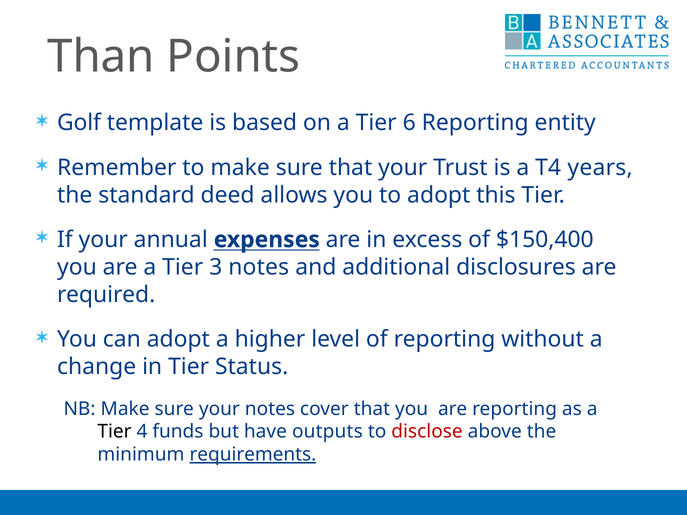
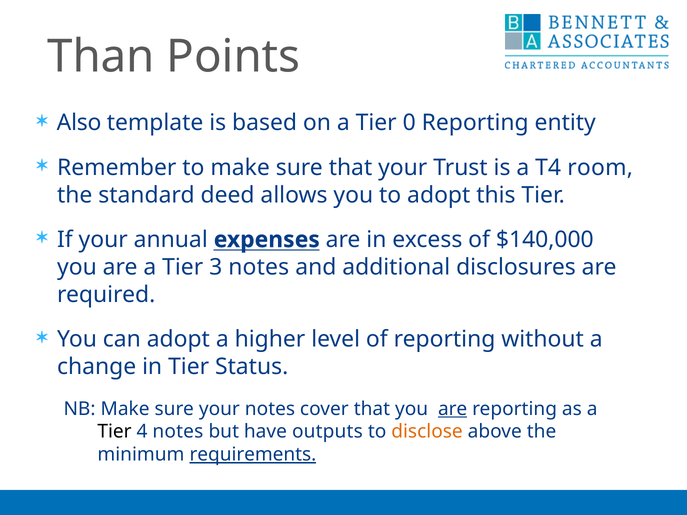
Golf: Golf -> Also (79, 123)
6: 6 -> 0 (409, 123)
years: years -> room (600, 168)
$150,400: $150,400 -> $140,000 (545, 240)
are underline: none -> present (453, 409)
4 funds: funds -> notes (178, 432)
disclose colour: red -> orange (427, 432)
